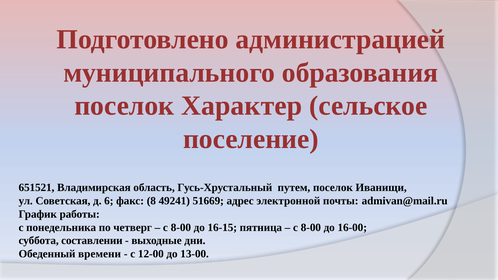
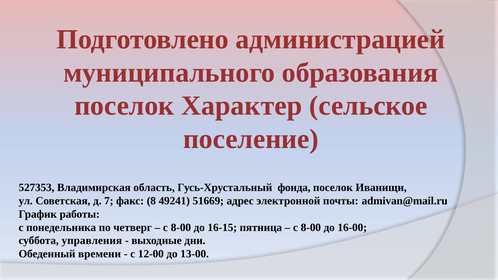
651521: 651521 -> 527353 (37, 188)
путем: путем -> фонда (294, 188)
6: 6 -> 7 (109, 201)
составлении: составлении -> управления (92, 241)
